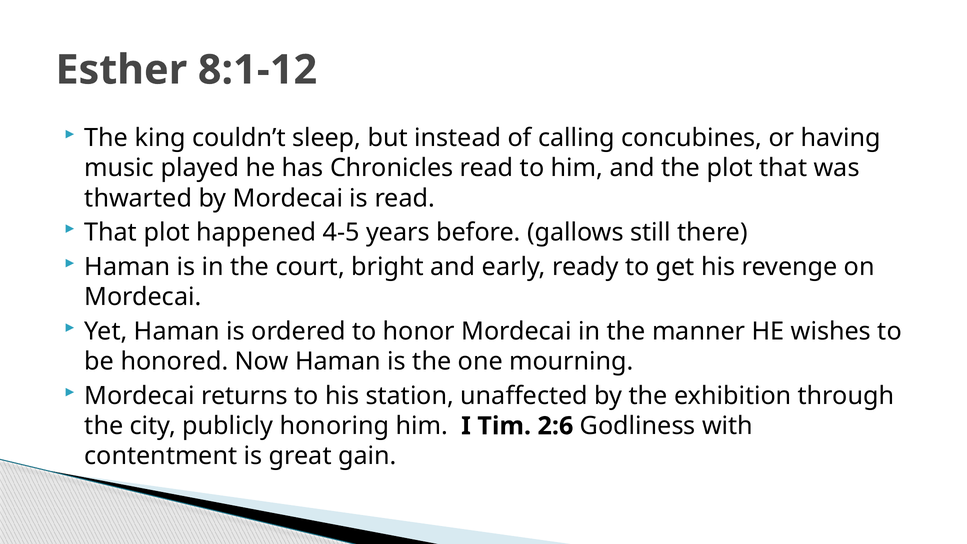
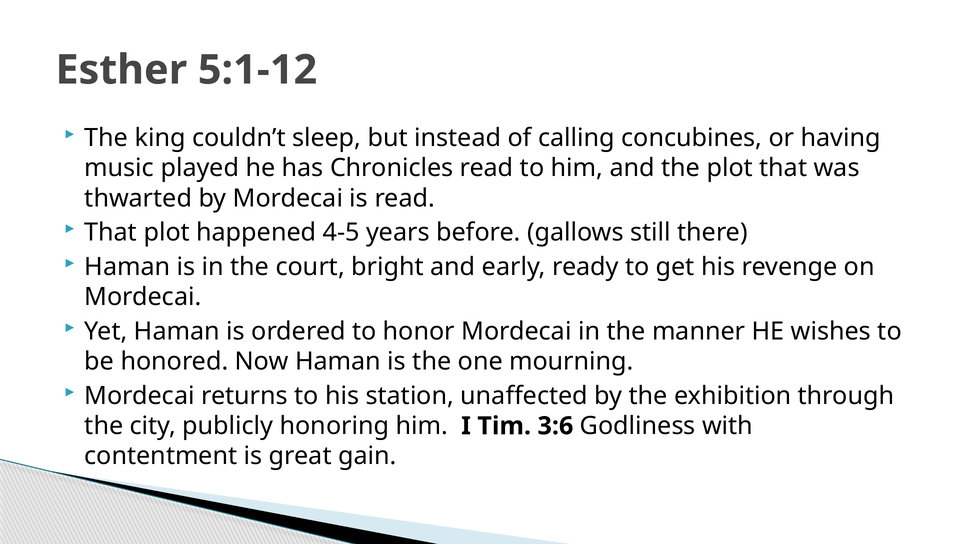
8:1-12: 8:1-12 -> 5:1-12 (258, 70)
2:6: 2:6 -> 3:6 (555, 426)
